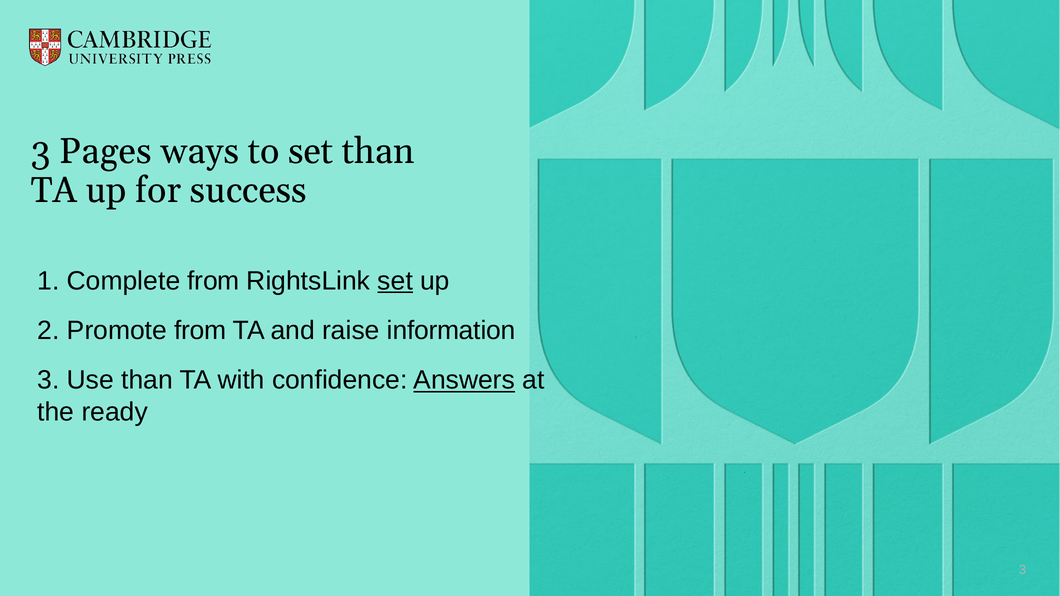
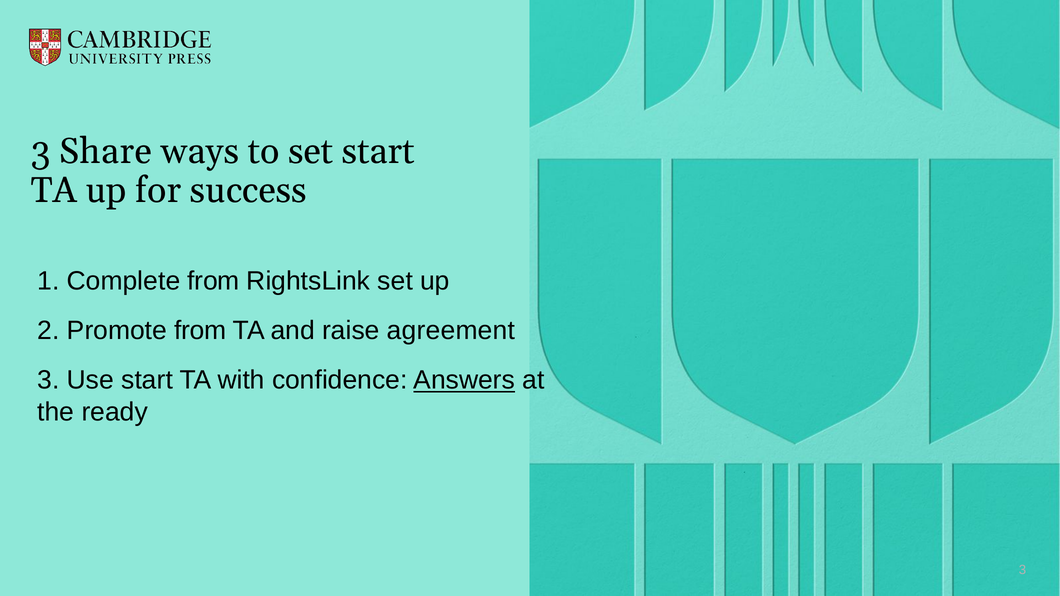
Pages: Pages -> Share (106, 152)
set than: than -> start (378, 152)
set underline: present -> none (395, 281)
information: information -> agreement (451, 331)
Use than: than -> start (147, 380)
